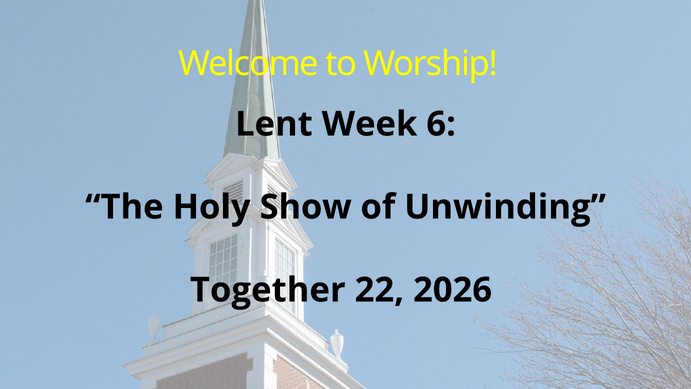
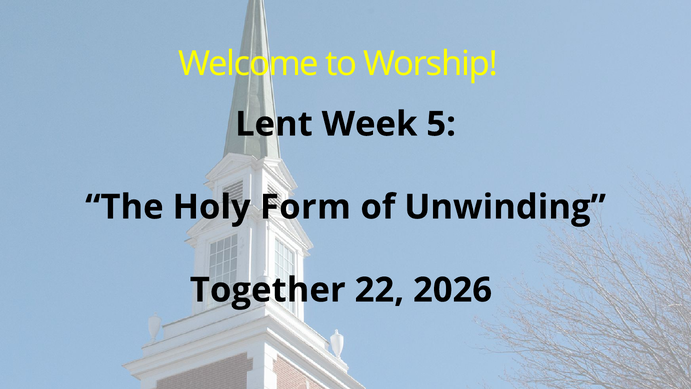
6: 6 -> 5 (441, 124)
Show: Show -> Form (305, 207)
